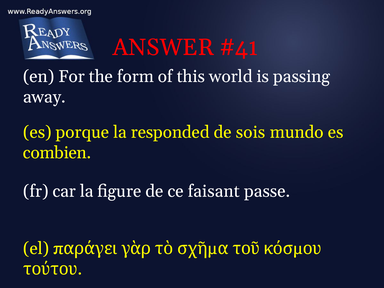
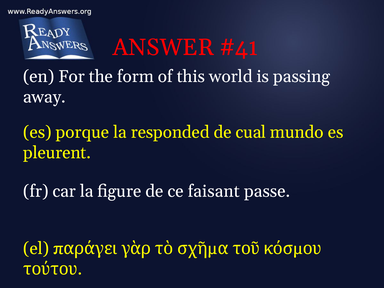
sois: sois -> cual (251, 132)
combien: combien -> pleurent (57, 153)
